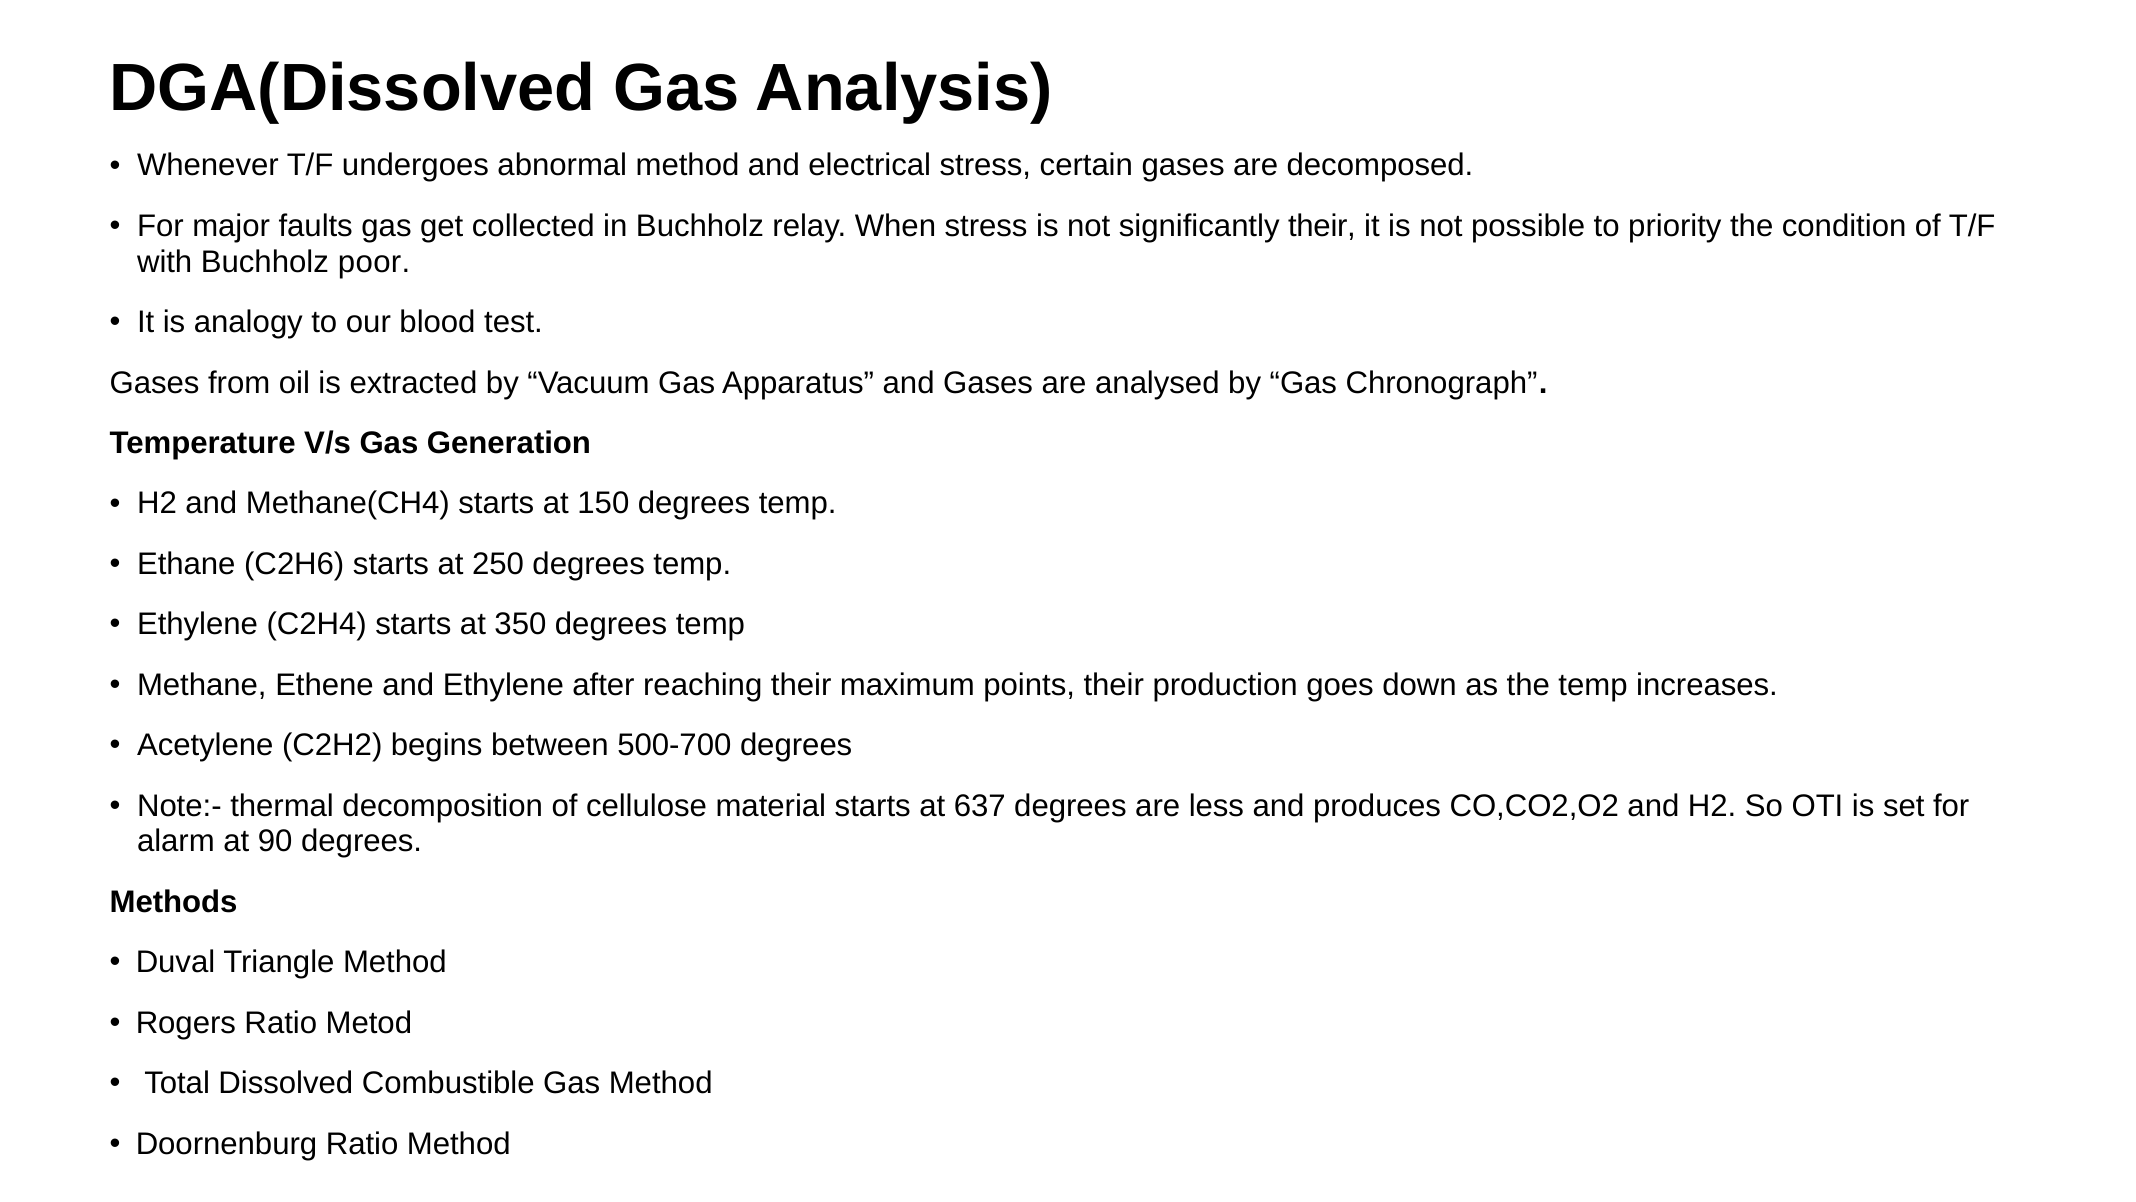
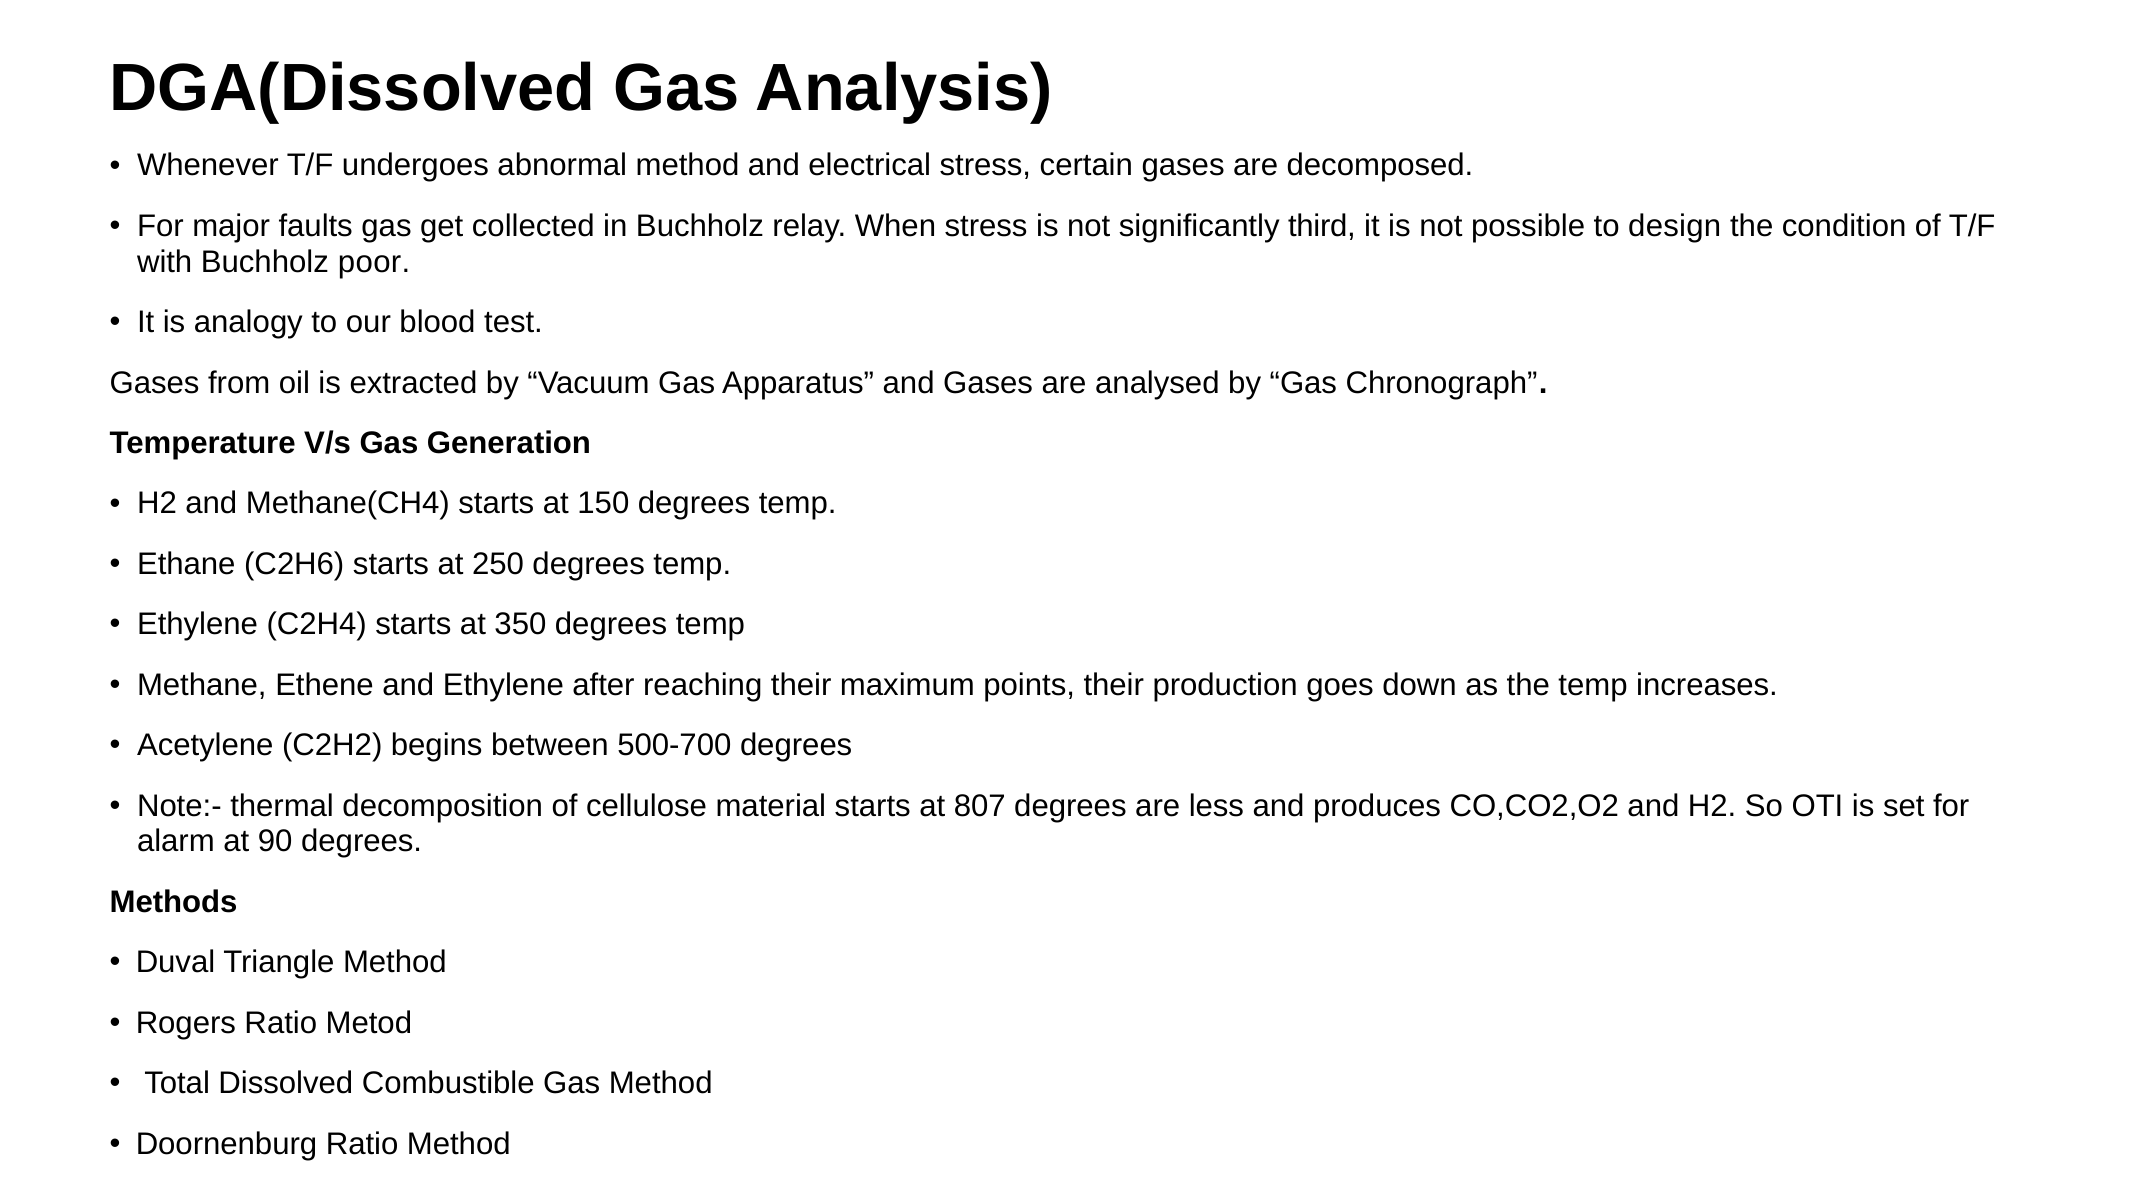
significantly their: their -> third (1322, 226)
priority: priority -> design (1675, 226)
637: 637 -> 807 (980, 805)
